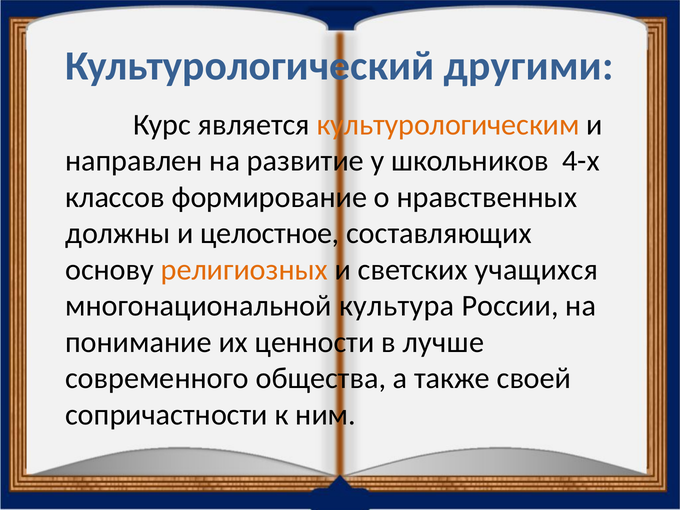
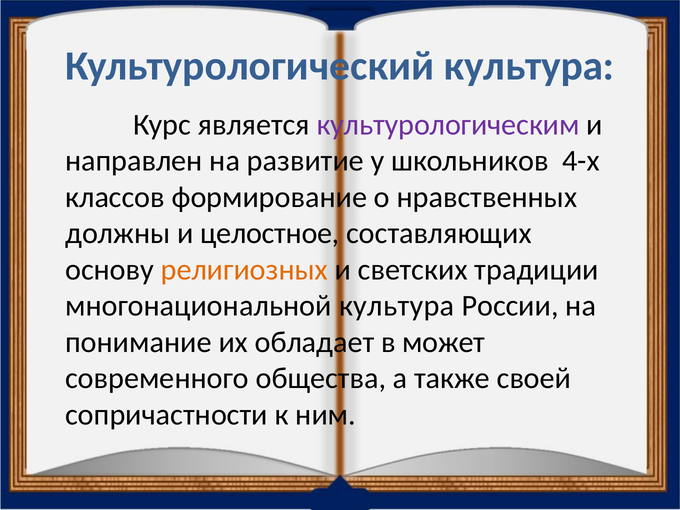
Культурологический другими: другими -> культура (529, 66)
культурологическим colour: orange -> purple (448, 125)
учащихся: учащихся -> традиции (537, 270)
ценности: ценности -> обладает (315, 342)
лучше: лучше -> может (444, 342)
